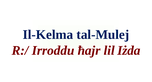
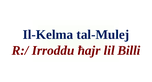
Iżda: Iżda -> Billi (129, 50)
